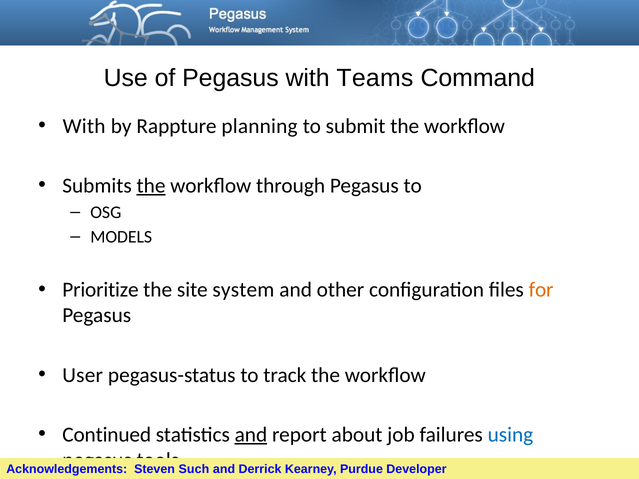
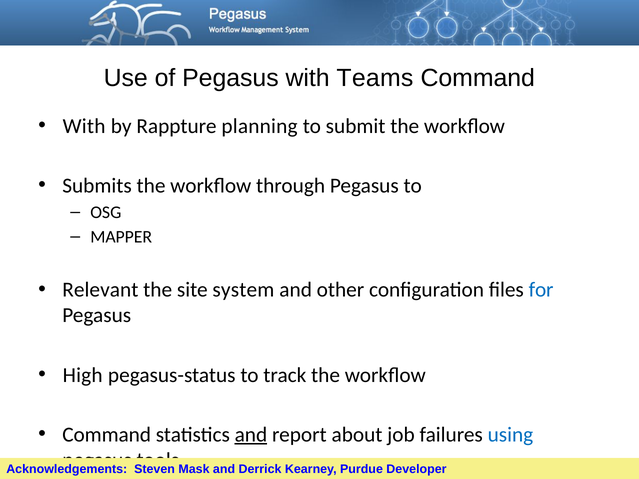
the underline: present -> none (151, 186)
MODELS: MODELS -> MAPPER (121, 237)
Prioritize: Prioritize -> Relevant (100, 290)
for colour: orange -> blue (541, 290)
User: User -> High (83, 375)
Continued: Continued -> Command (107, 435)
Such: Such -> Mask (194, 470)
